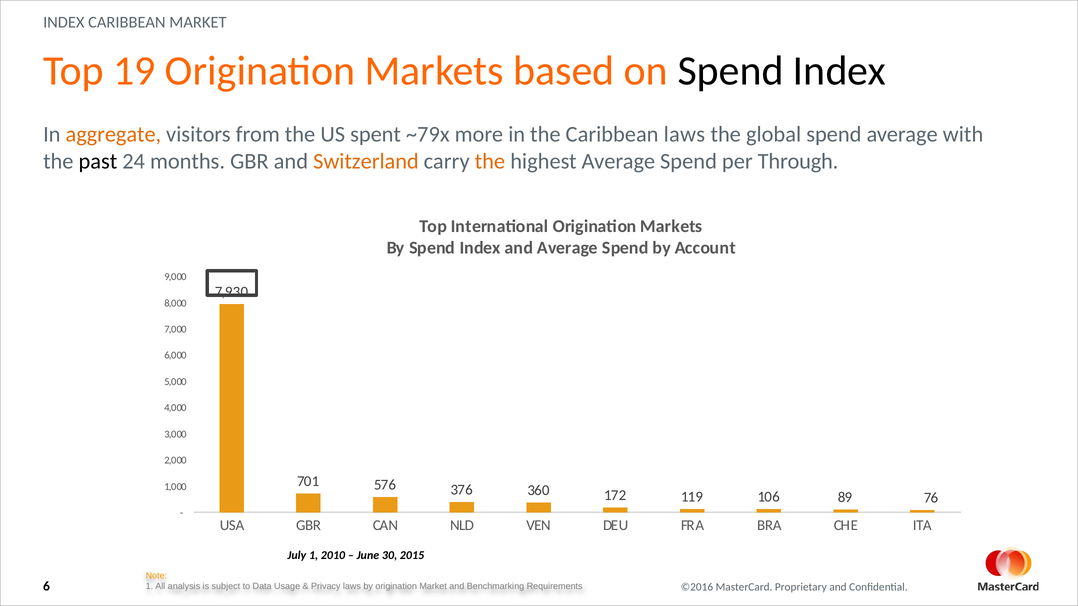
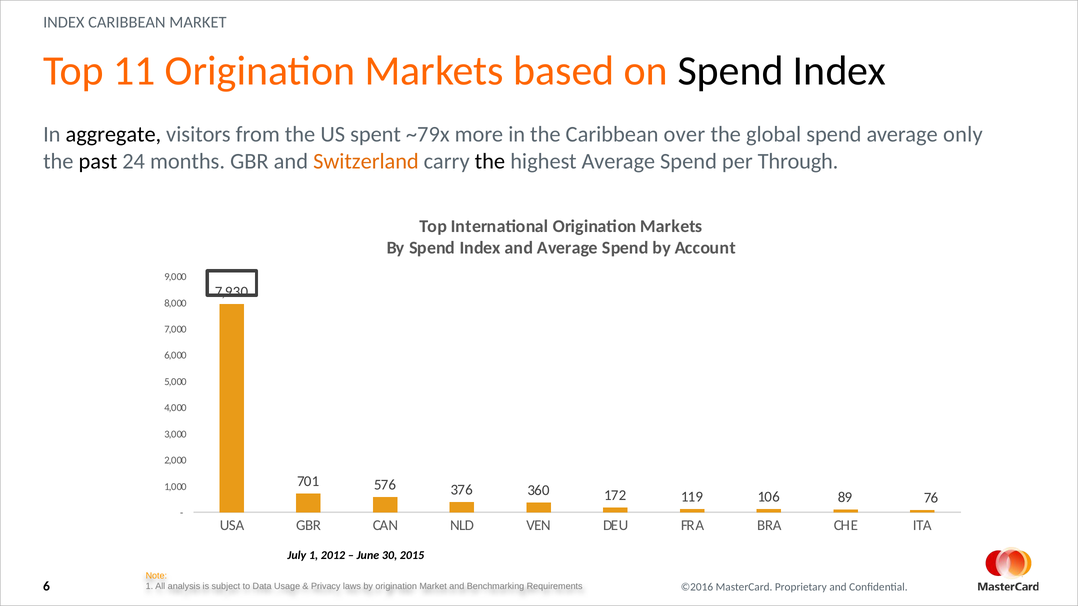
19: 19 -> 11 (134, 71)
aggregate colour: orange -> black (113, 135)
Caribbean laws: laws -> over (684, 135)
with: with -> only (963, 135)
the colour: orange -> black (490, 162)
2010: 2010 -> 2012 (333, 555)
